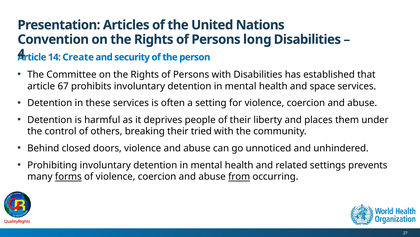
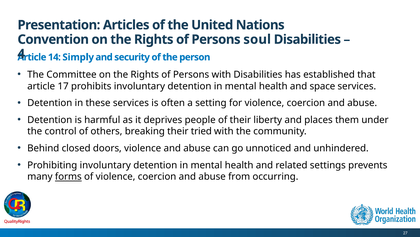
long: long -> soul (257, 39)
Create: Create -> Simply (78, 57)
67: 67 -> 17 (63, 86)
from underline: present -> none (239, 176)
